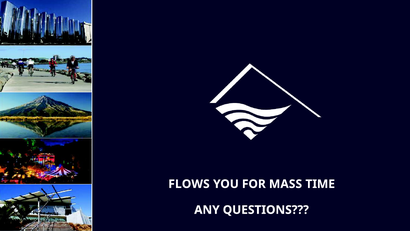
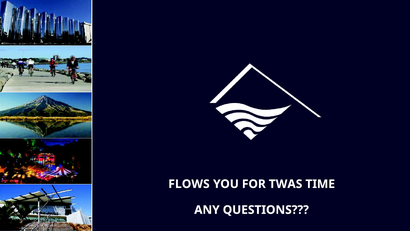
MASS: MASS -> TWAS (286, 184)
